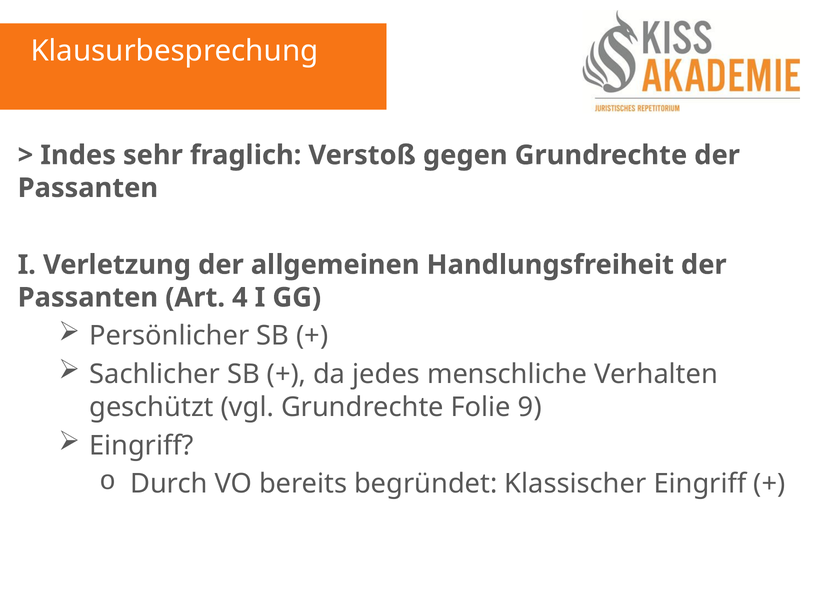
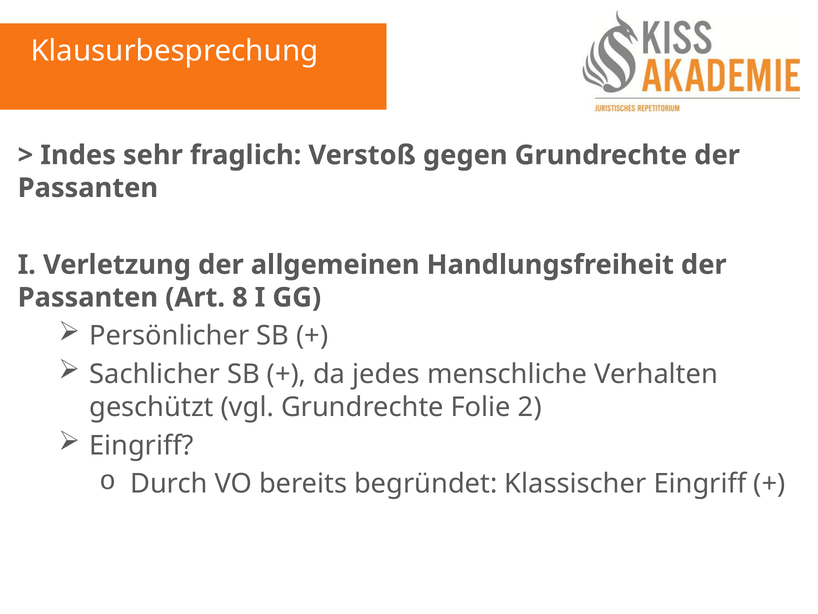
4: 4 -> 8 (240, 297)
9: 9 -> 2 (530, 407)
